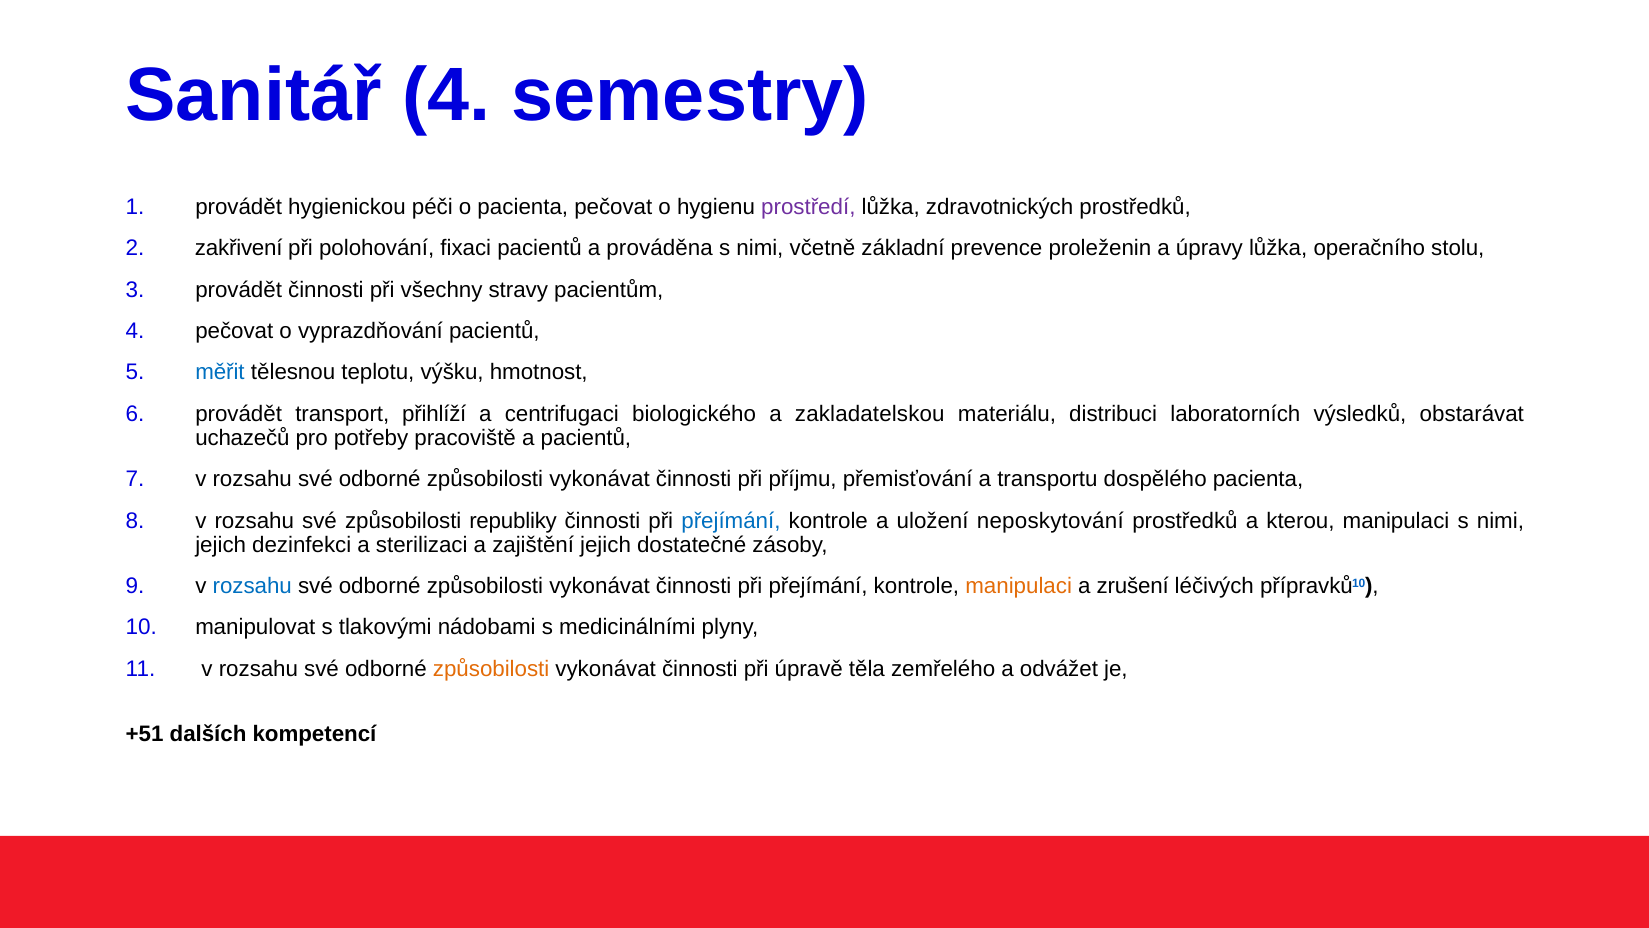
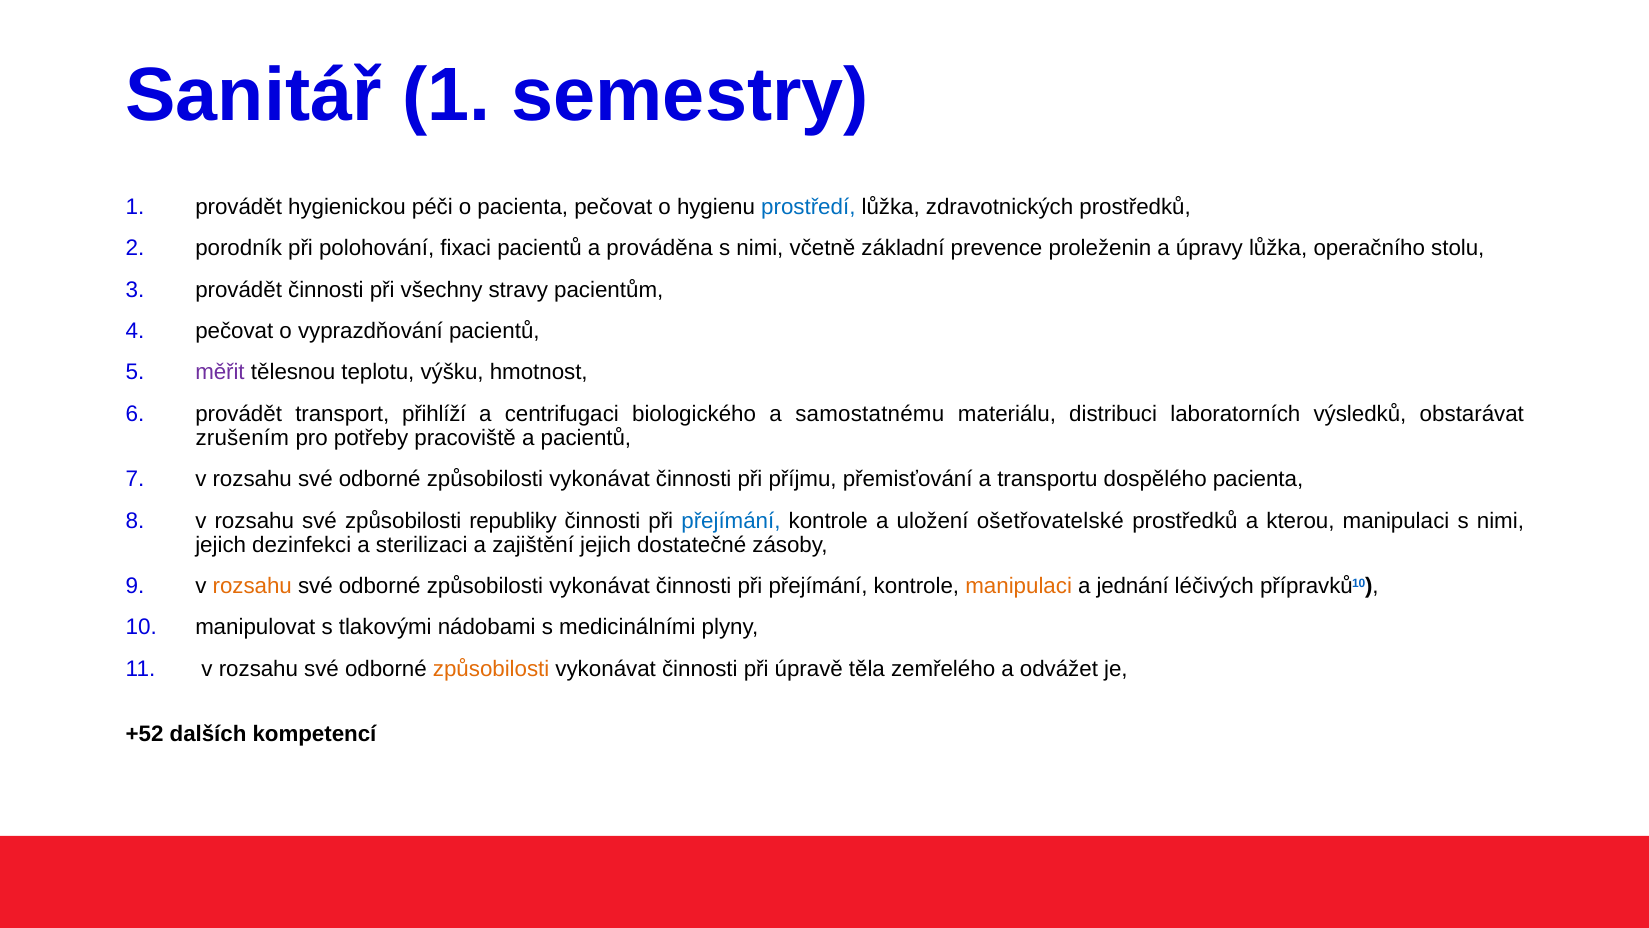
Sanitář 4: 4 -> 1 (447, 96)
prostředí colour: purple -> blue (808, 207)
zakřivení: zakřivení -> porodník (239, 248)
měřit colour: blue -> purple (220, 372)
zakladatelskou: zakladatelskou -> samostatnému (870, 414)
uchazečů: uchazečů -> zrušením (242, 438)
neposkytování: neposkytování -> ošetřovatelské (1050, 520)
rozsahu colour: blue -> orange (252, 586)
zrušení: zrušení -> jednání (1133, 586)
+51: +51 -> +52 (145, 734)
